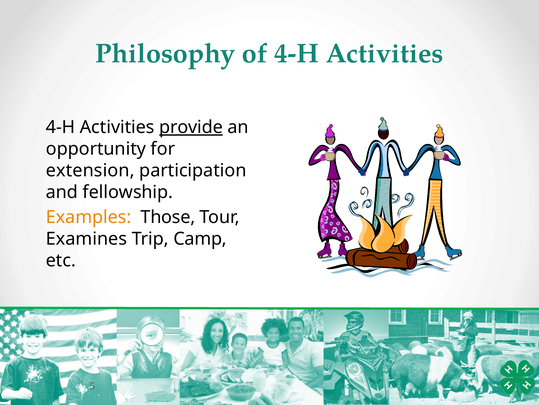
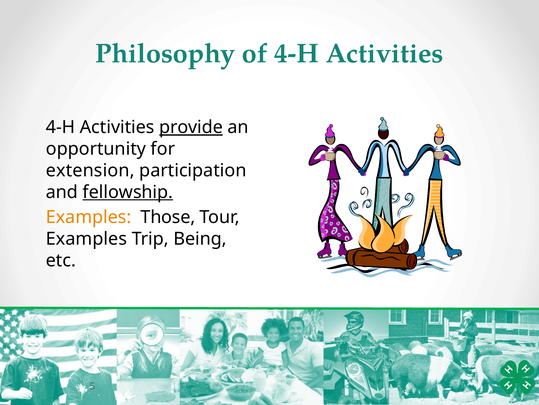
fellowship underline: none -> present (128, 192)
Examines: Examines -> Examples (86, 238)
Camp: Camp -> Being (200, 238)
